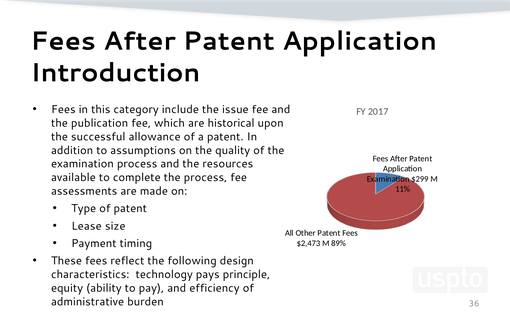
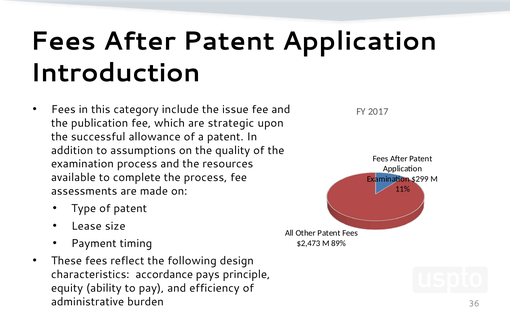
historical: historical -> strategic (231, 123)
technology: technology -> accordance (164, 274)
